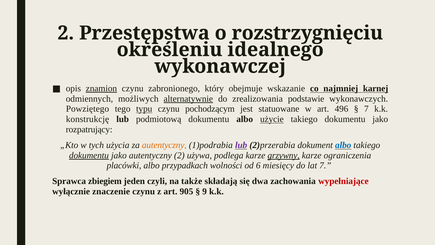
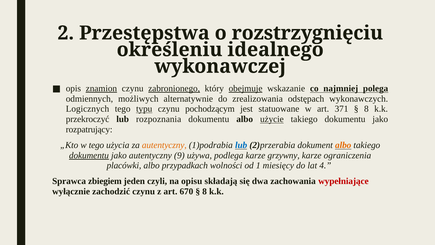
zabronionego underline: none -> present (174, 88)
obejmuje underline: none -> present (246, 88)
karnej: karnej -> polega (376, 88)
alternatywnie underline: present -> none (188, 99)
podstawie: podstawie -> odstępach (306, 99)
Powziętego: Powziętego -> Logicznych (88, 109)
496: 496 -> 371 (342, 109)
7: 7 -> 8 (366, 109)
konstrukcję: konstrukcję -> przekroczyć (88, 119)
podmiotową: podmiotową -> rozpoznania (159, 119)
w tych: tych -> tego (96, 145)
lub colour: purple -> blue (241, 145)
albo colour: blue -> orange (343, 145)
autentyczny 2: 2 -> 9 (179, 155)
grzywny underline: present -> none (284, 155)
6: 6 -> 1 (258, 165)
lat 7: 7 -> 4 (325, 165)
także: także -> opisu (192, 181)
znaczenie: znaczenie -> zachodzić (111, 191)
905: 905 -> 670 (186, 191)
9: 9 -> 8 (205, 191)
